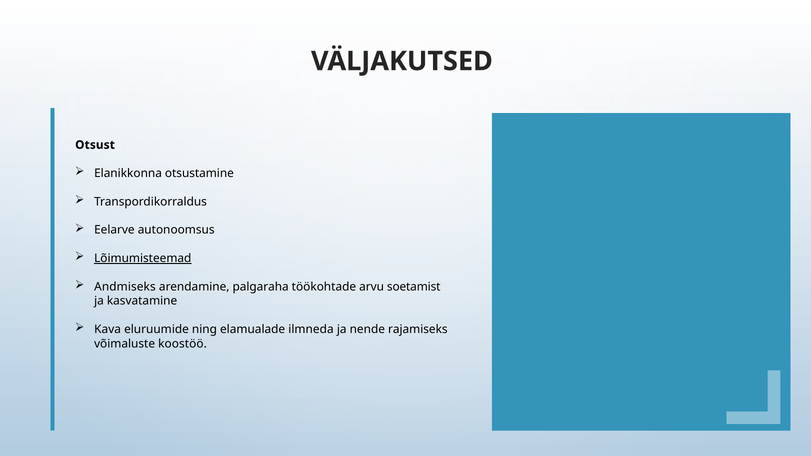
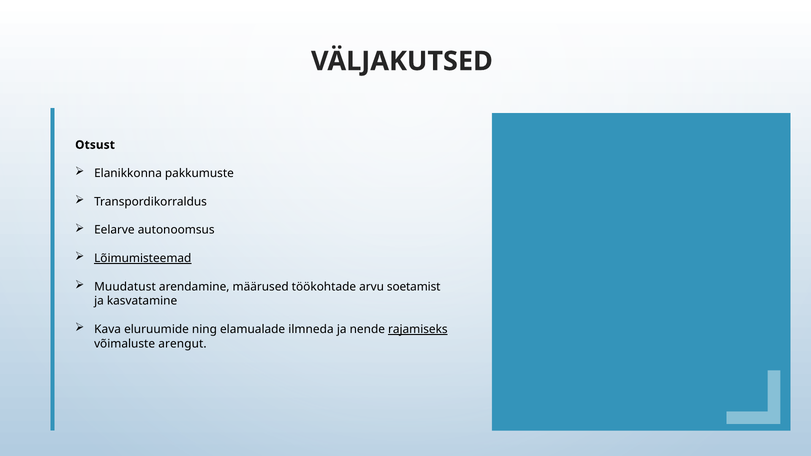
otsustamine: otsustamine -> pakkumuste (199, 173)
Andmiseks: Andmiseks -> Muudatust (125, 287)
palgaraha: palgaraha -> määrused (261, 287)
rajamiseks underline: none -> present (418, 330)
koostöö: koostöö -> arengut (182, 344)
